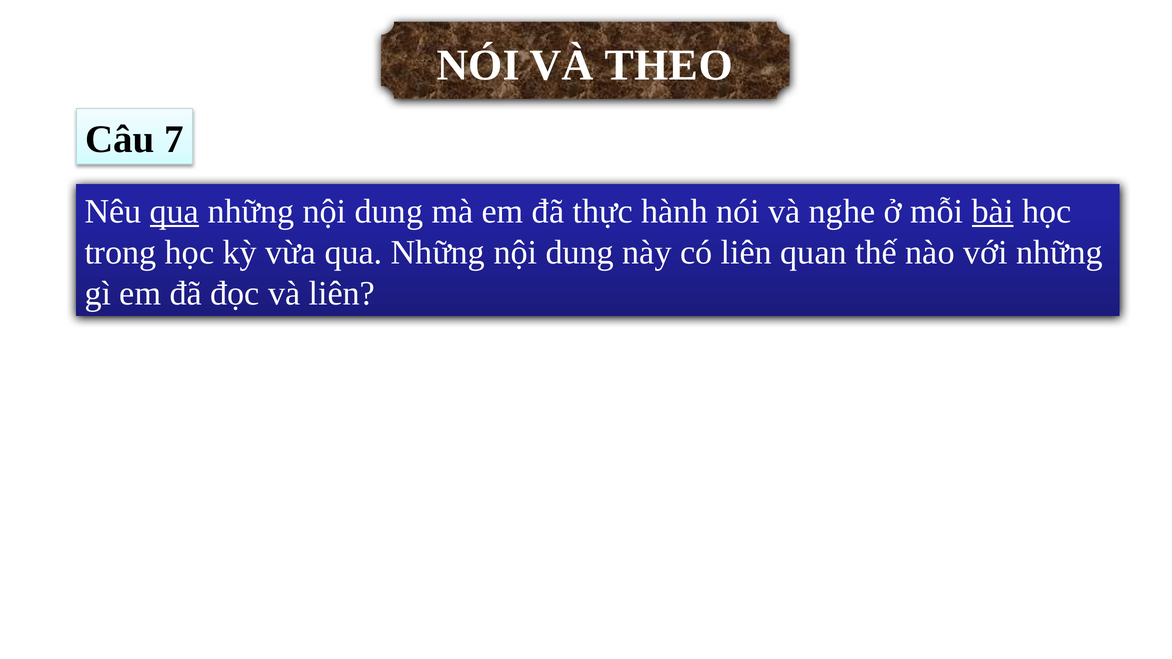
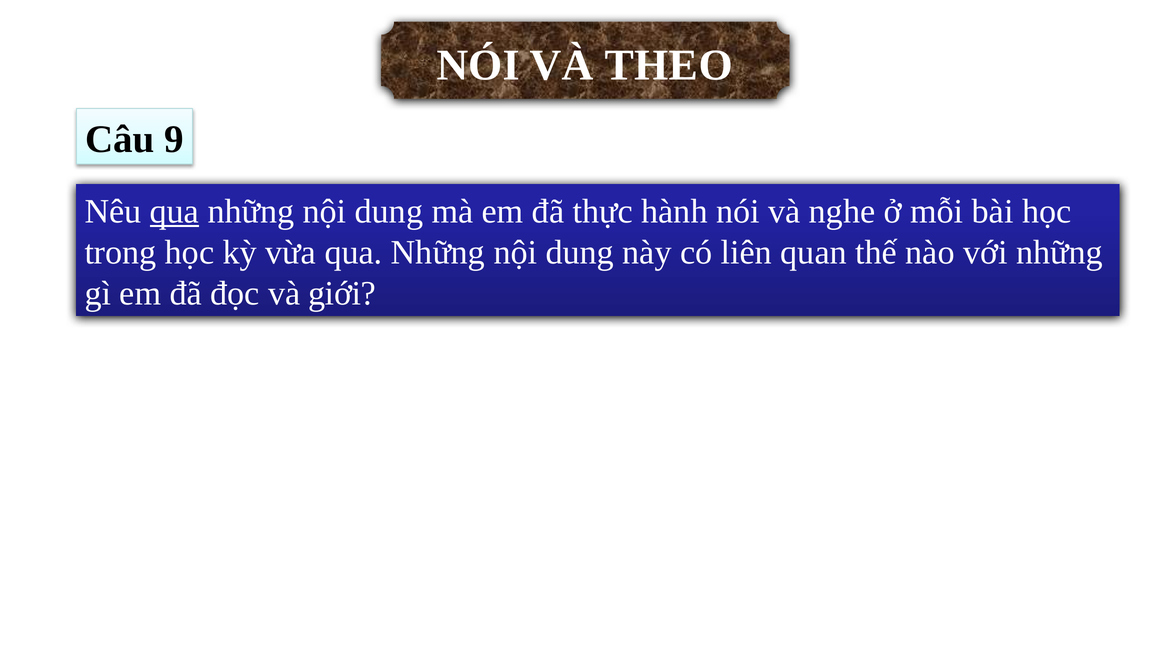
7: 7 -> 9 (174, 139)
bài underline: present -> none (993, 211)
và liên: liên -> giới (342, 294)
